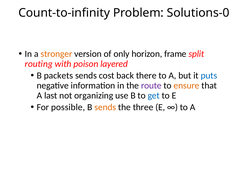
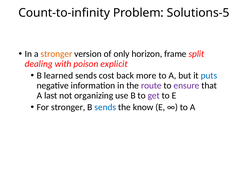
Solutions-0: Solutions-0 -> Solutions-5 (198, 13)
routing: routing -> dealing (39, 64)
layered: layered -> explicit (114, 64)
packets: packets -> learned (58, 76)
there: there -> more (146, 76)
ensure colour: orange -> purple (186, 86)
get colour: blue -> purple (154, 96)
For possible: possible -> stronger (68, 107)
sends colour: orange -> blue (105, 107)
three: three -> know (143, 107)
